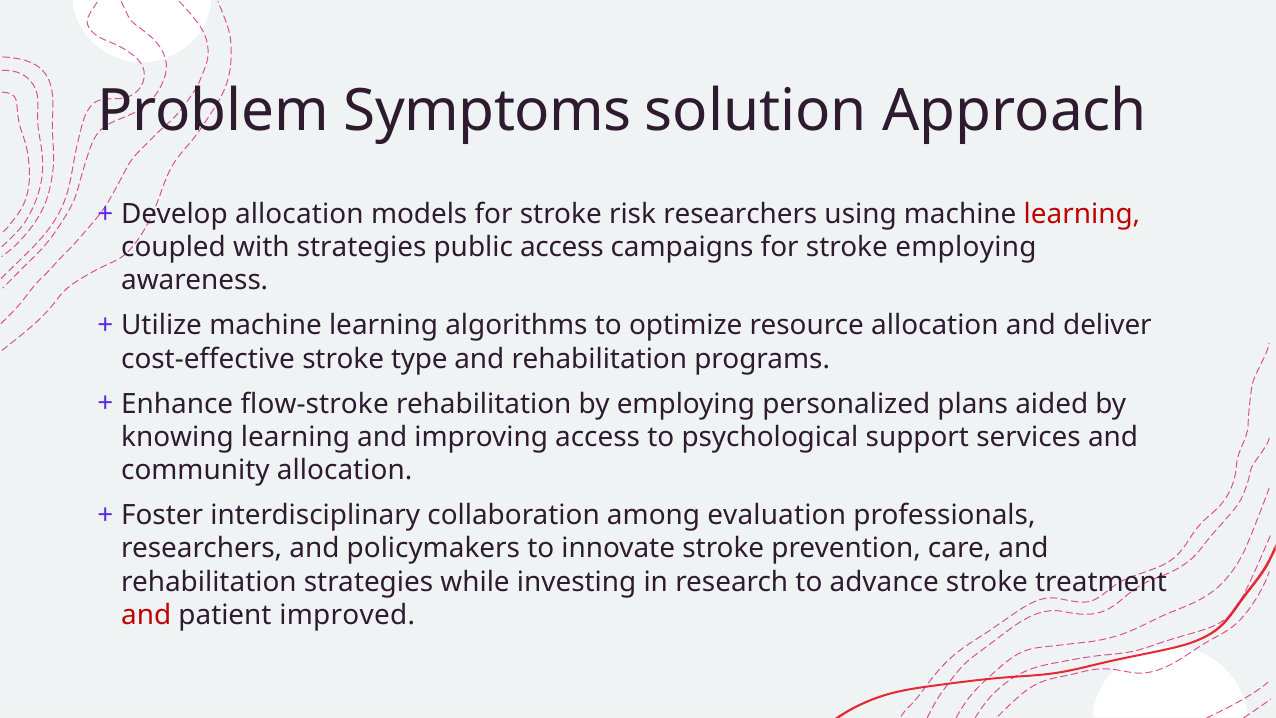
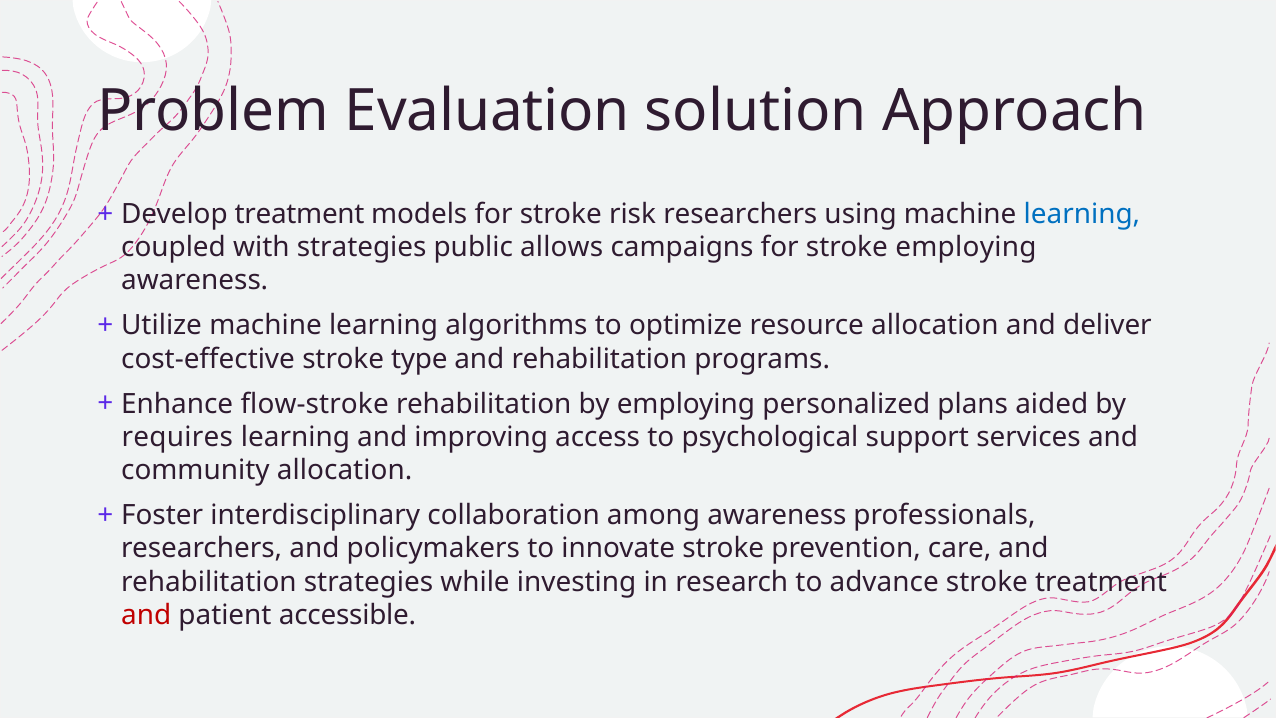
Symptoms: Symptoms -> Evaluation (487, 112)
Develop allocation: allocation -> treatment (300, 214)
learning colour: red -> blue (1082, 214)
public access: access -> allows (562, 247)
knowing: knowing -> requires (177, 437)
among evaluation: evaluation -> awareness (777, 515)
improved: improved -> accessible (347, 615)
